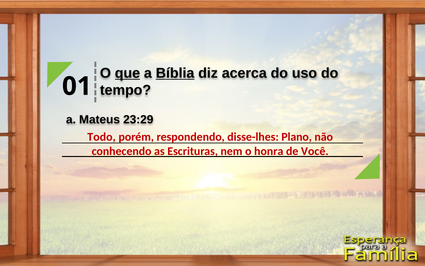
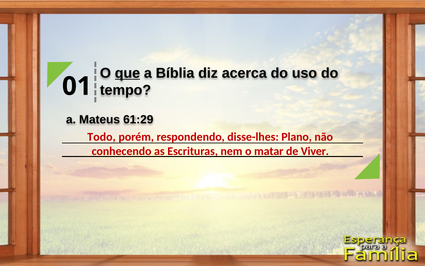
Bíblia underline: present -> none (175, 73)
23:29: 23:29 -> 61:29 (138, 119)
honra: honra -> matar (269, 151)
Você: Você -> Viver (315, 151)
